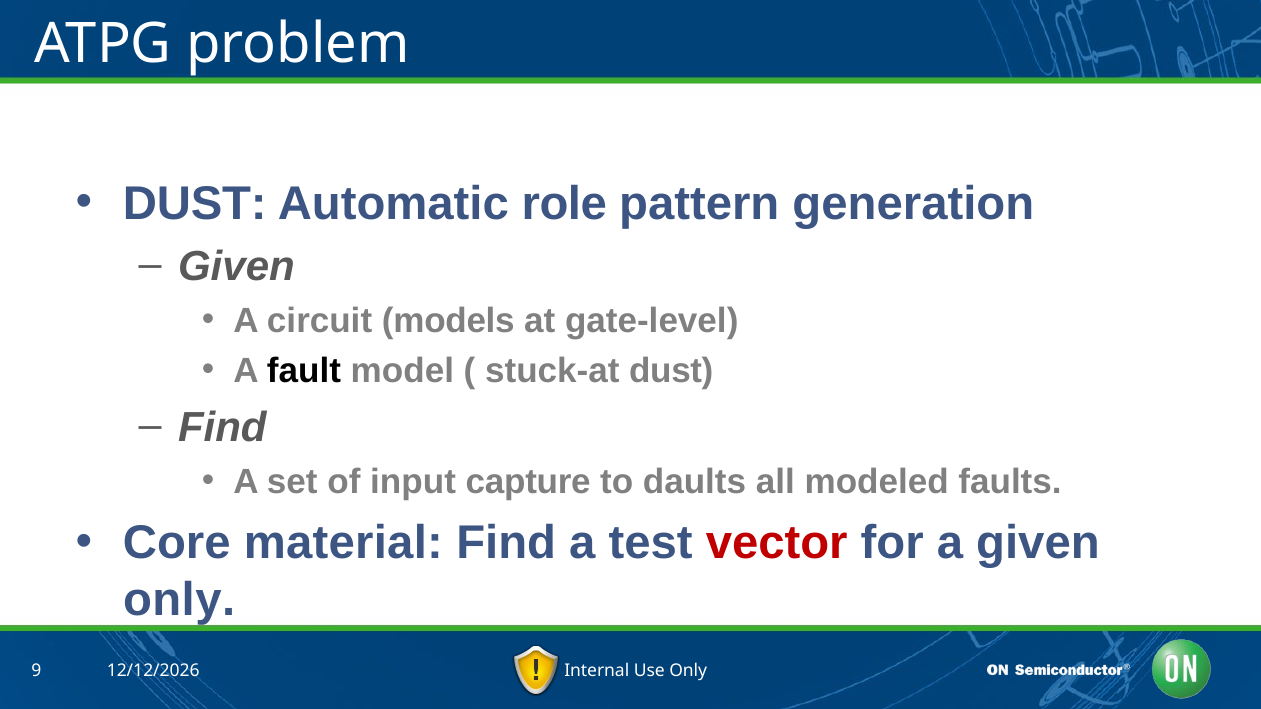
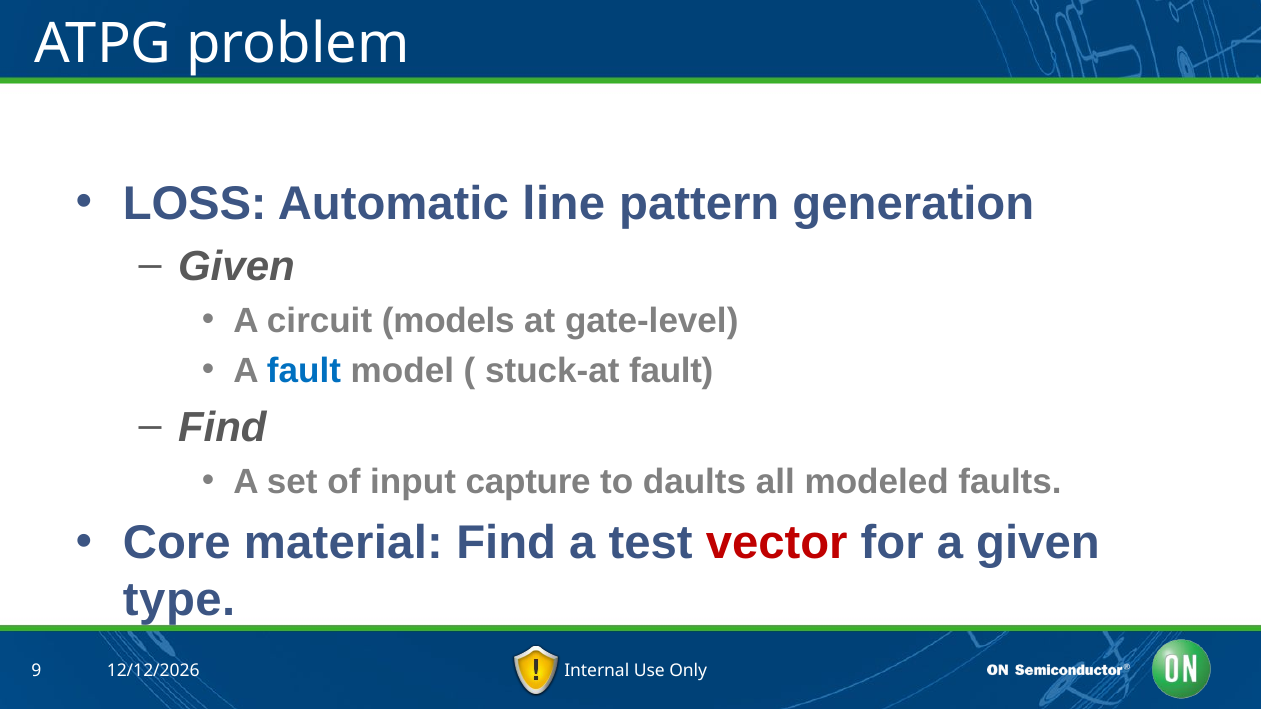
DUST: DUST -> LOSS (195, 204)
role: role -> line (564, 204)
fault colour: black -> blue (304, 371)
stuck-at dust: dust -> fault (671, 371)
only: only -> type (179, 600)
